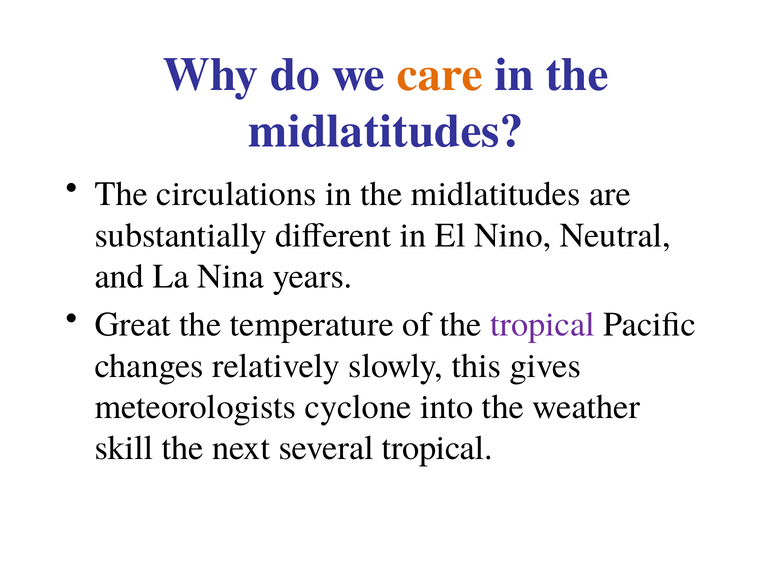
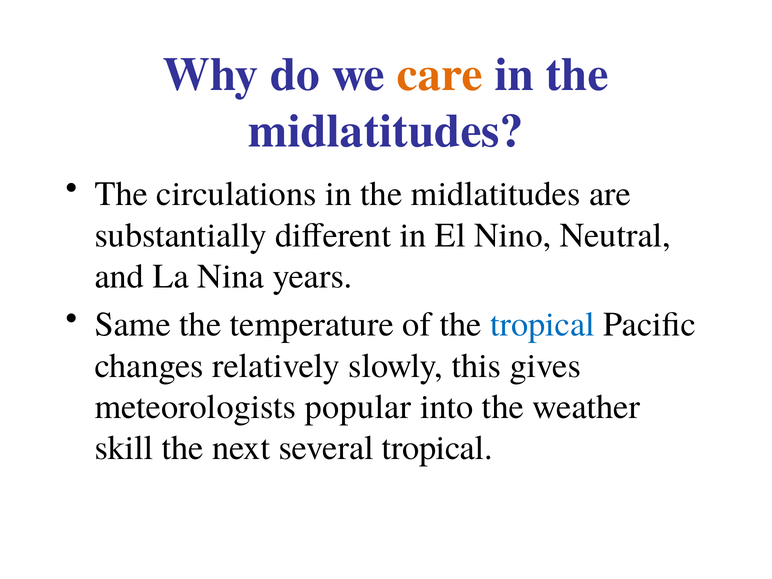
Great: Great -> Same (133, 325)
tropical colour: purple -> blue (542, 325)
cyclone: cyclone -> popular (358, 407)
